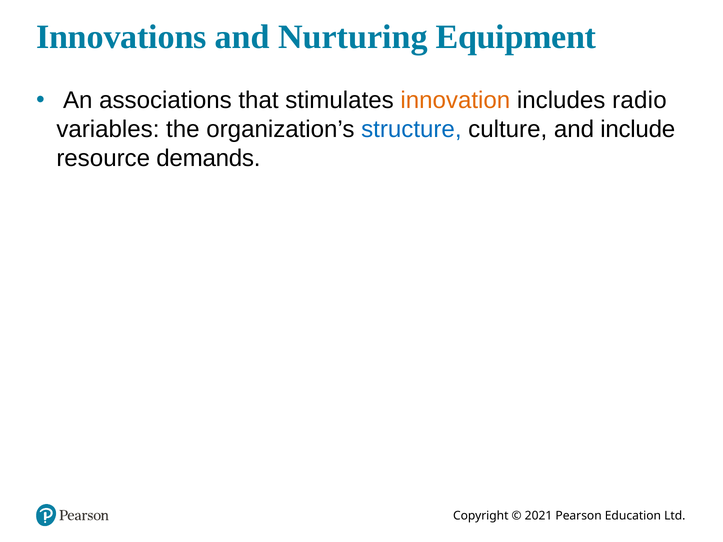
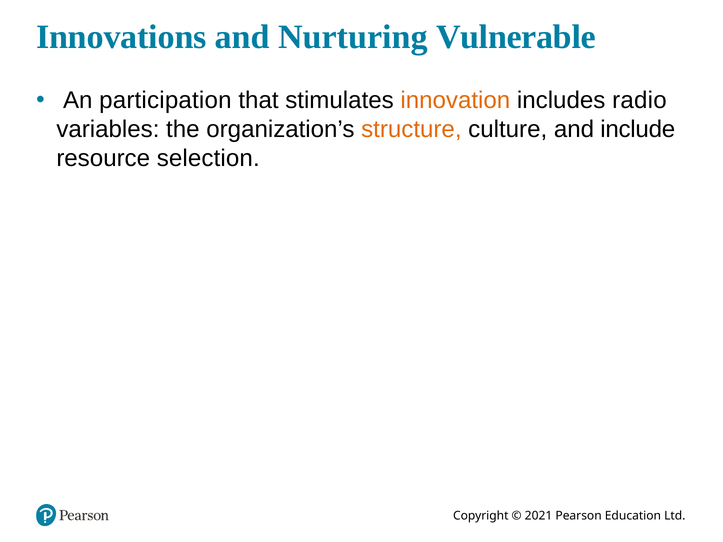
Equipment: Equipment -> Vulnerable (516, 37)
associations: associations -> participation (165, 100)
structure colour: blue -> orange (411, 129)
demands: demands -> selection (208, 158)
